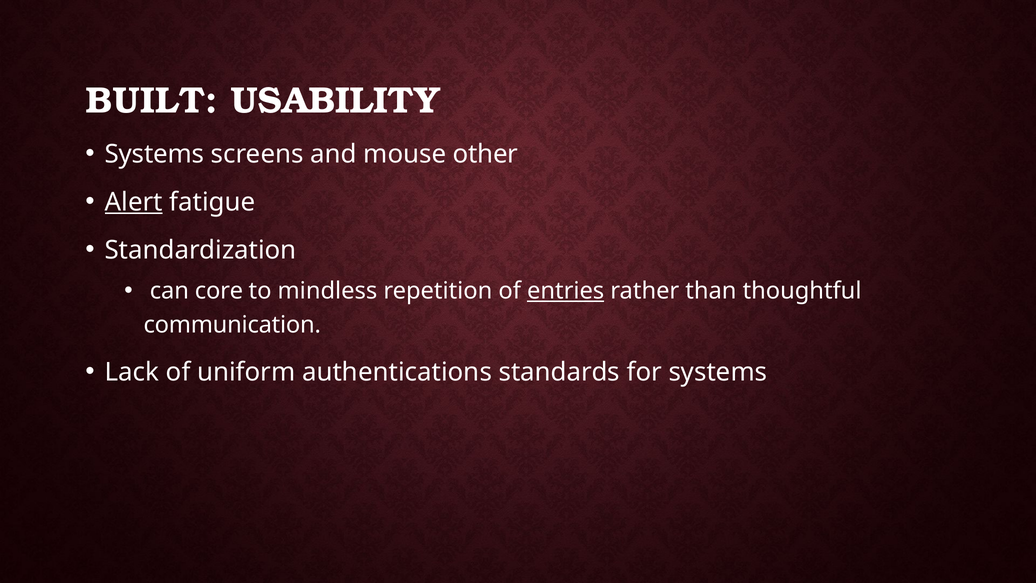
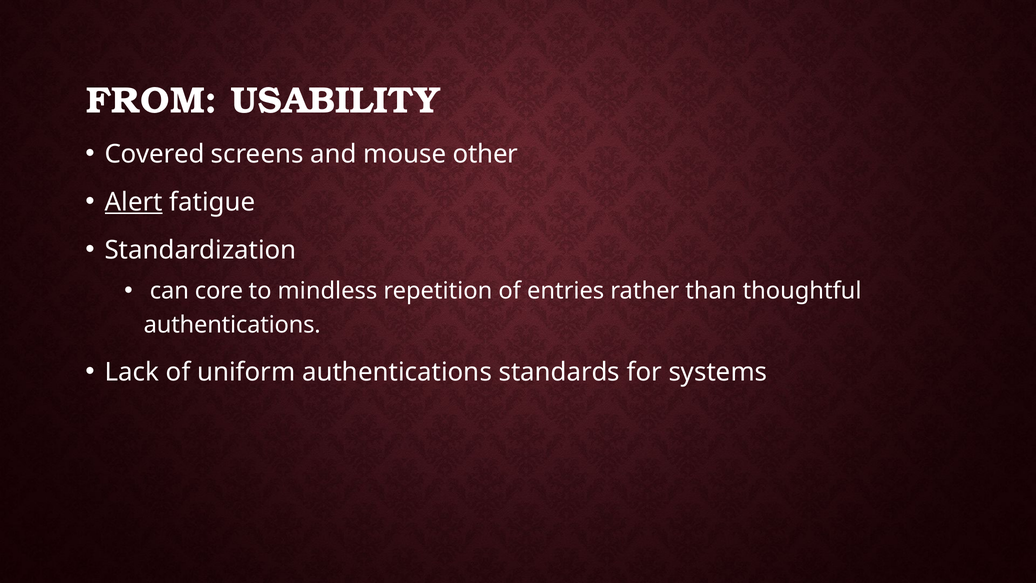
BUILT: BUILT -> FROM (152, 101)
Systems: Systems -> Covered (155, 154)
entries underline: present -> none (566, 291)
communication: communication -> authentications (232, 325)
